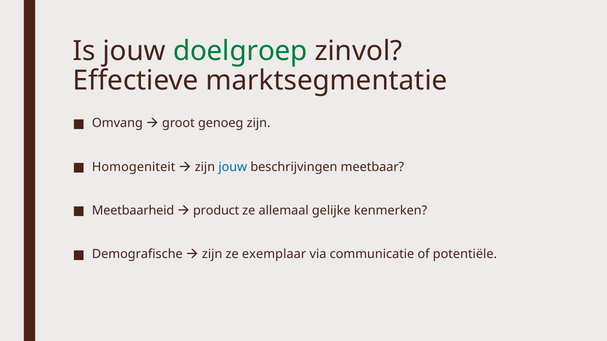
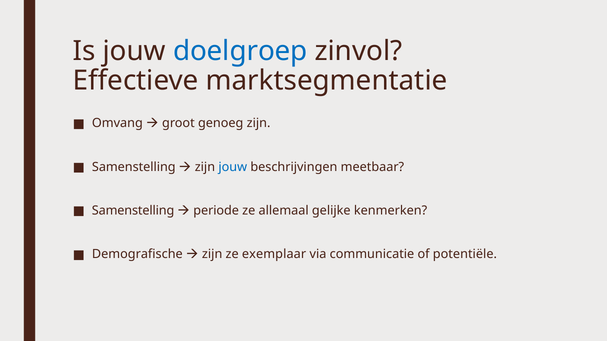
doelgroep colour: green -> blue (240, 51)
Homogeniteit: Homogeniteit -> Samenstelling (134, 167)
Meetbaarheid: Meetbaarheid -> Samenstelling (133, 211)
product: product -> periode (216, 211)
